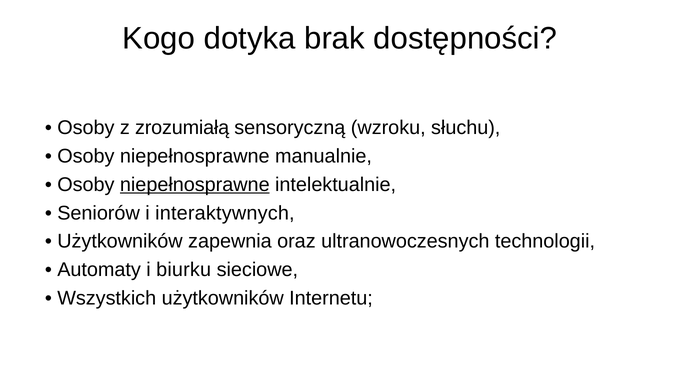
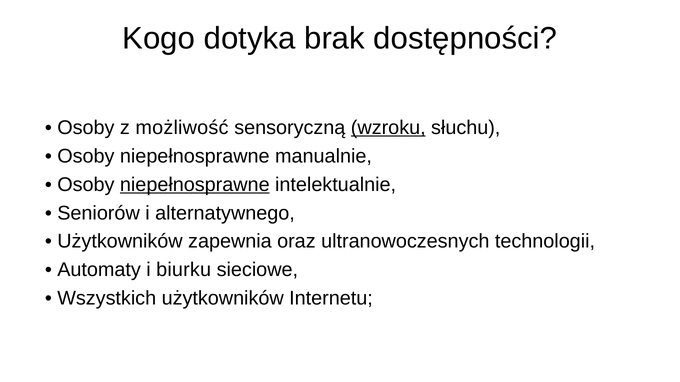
zrozumiałą: zrozumiałą -> możliwość (182, 128)
wzroku underline: none -> present (388, 128)
interaktywnych: interaktywnych -> alternatywnego (225, 213)
